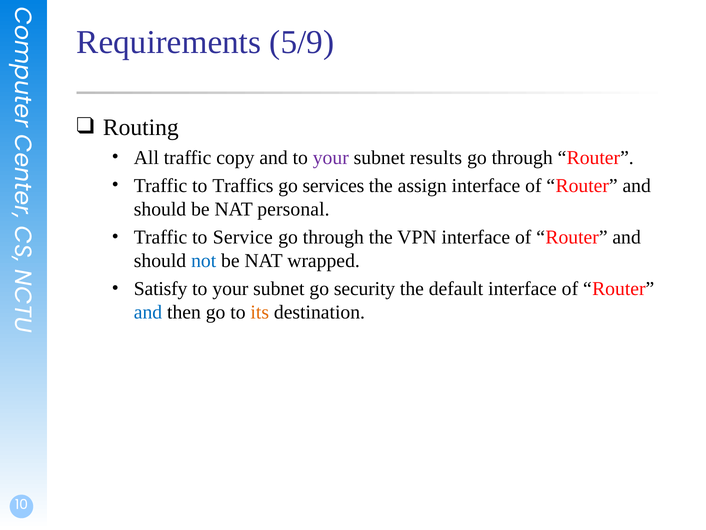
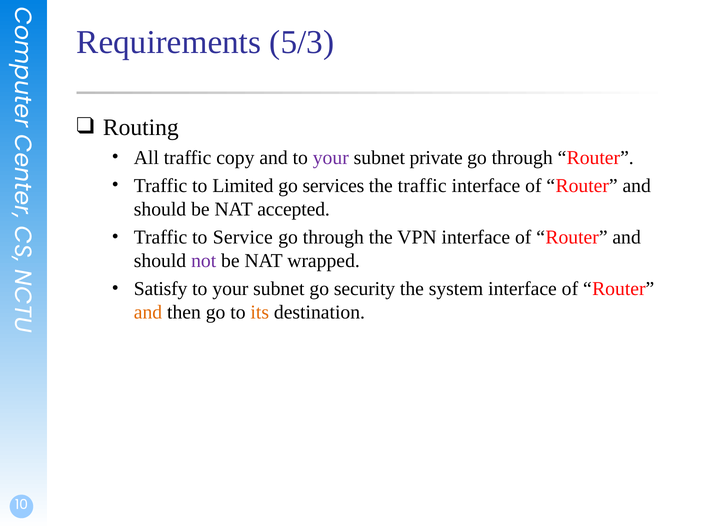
5/9: 5/9 -> 5/3 (302, 42)
results: results -> private (436, 158)
Traffics: Traffics -> Limited (243, 186)
the assign: assign -> traffic (422, 186)
personal: personal -> accepted (294, 209)
not colour: blue -> purple (204, 261)
default: default -> system (456, 289)
and colour: blue -> orange (148, 312)
